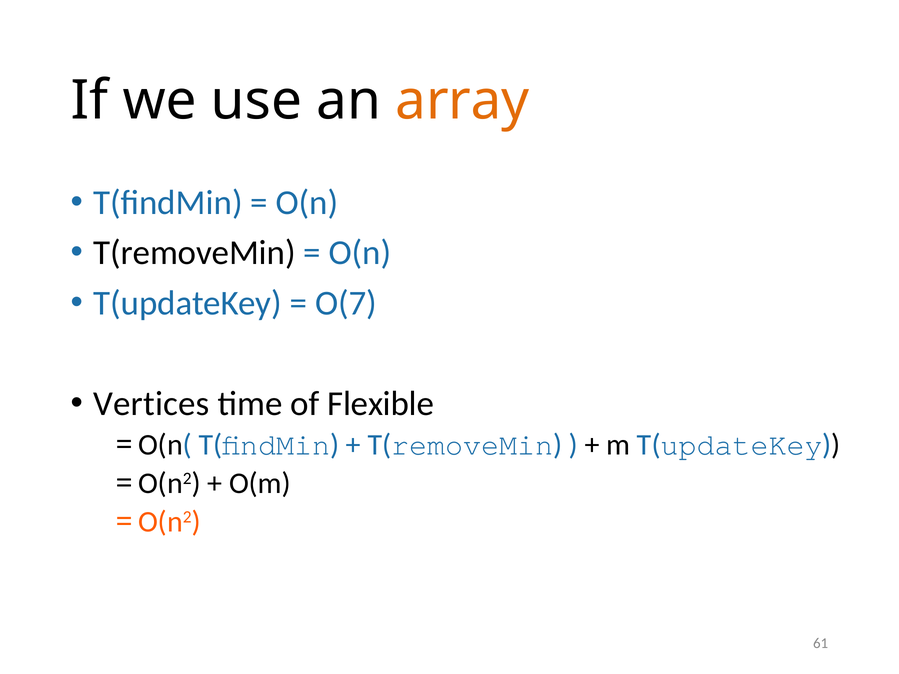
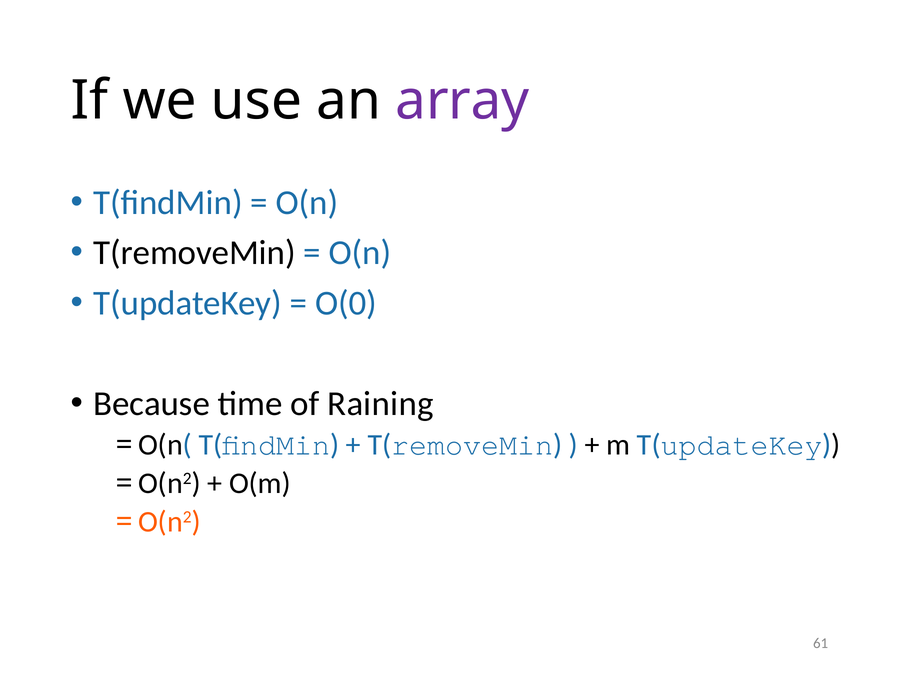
array colour: orange -> purple (462, 101)
O(7: O(7 -> O(0 (346, 303)
Vertices: Vertices -> Because (152, 404)
Flexible: Flexible -> Raining (380, 404)
